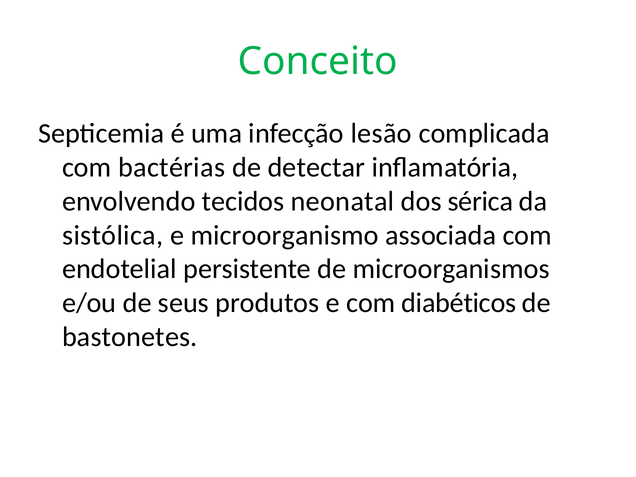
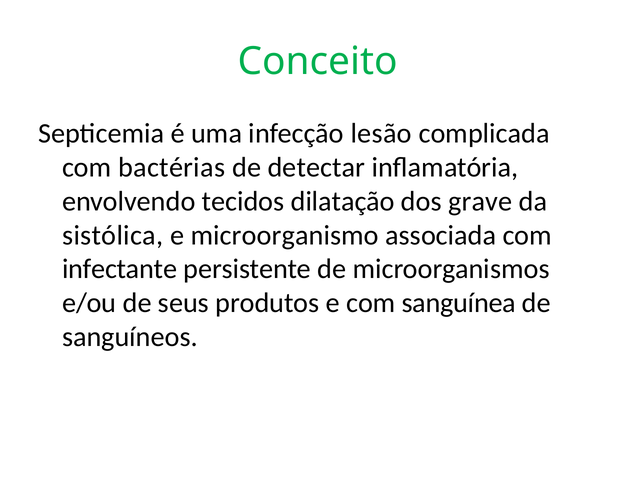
neonatal: neonatal -> dilatação (343, 201)
sérica: sérica -> grave (480, 201)
endotelial: endotelial -> infectante (120, 269)
diabéticos: diabéticos -> sanguínea (459, 303)
bastonetes: bastonetes -> sanguíneos (130, 337)
